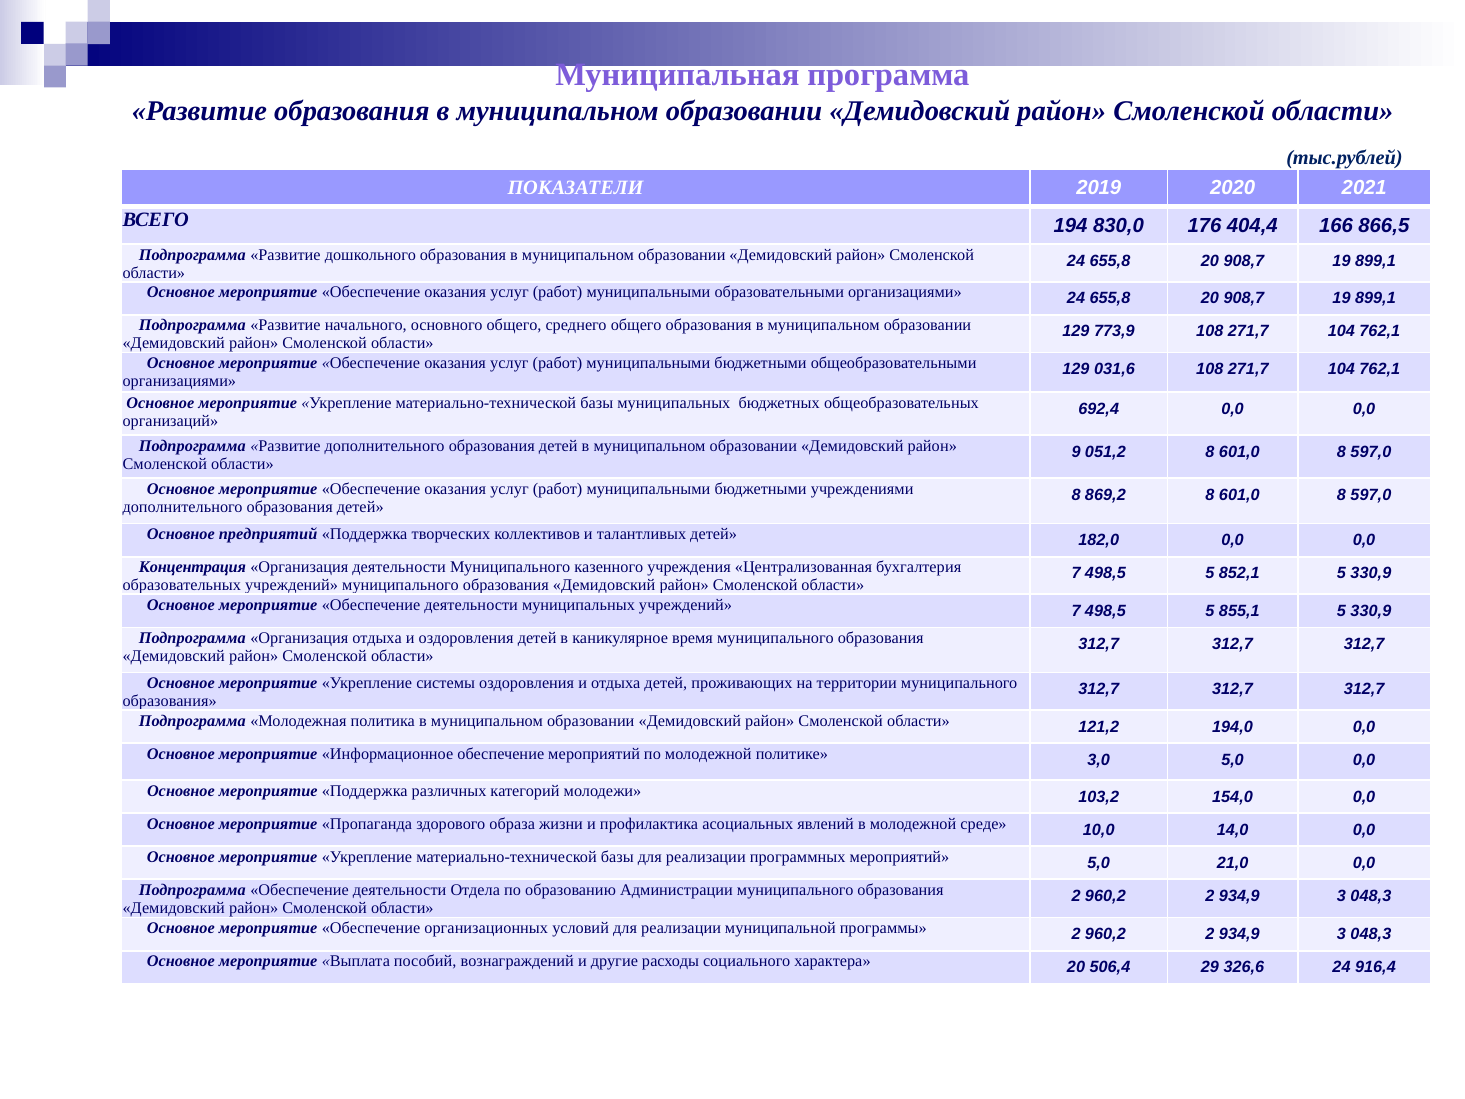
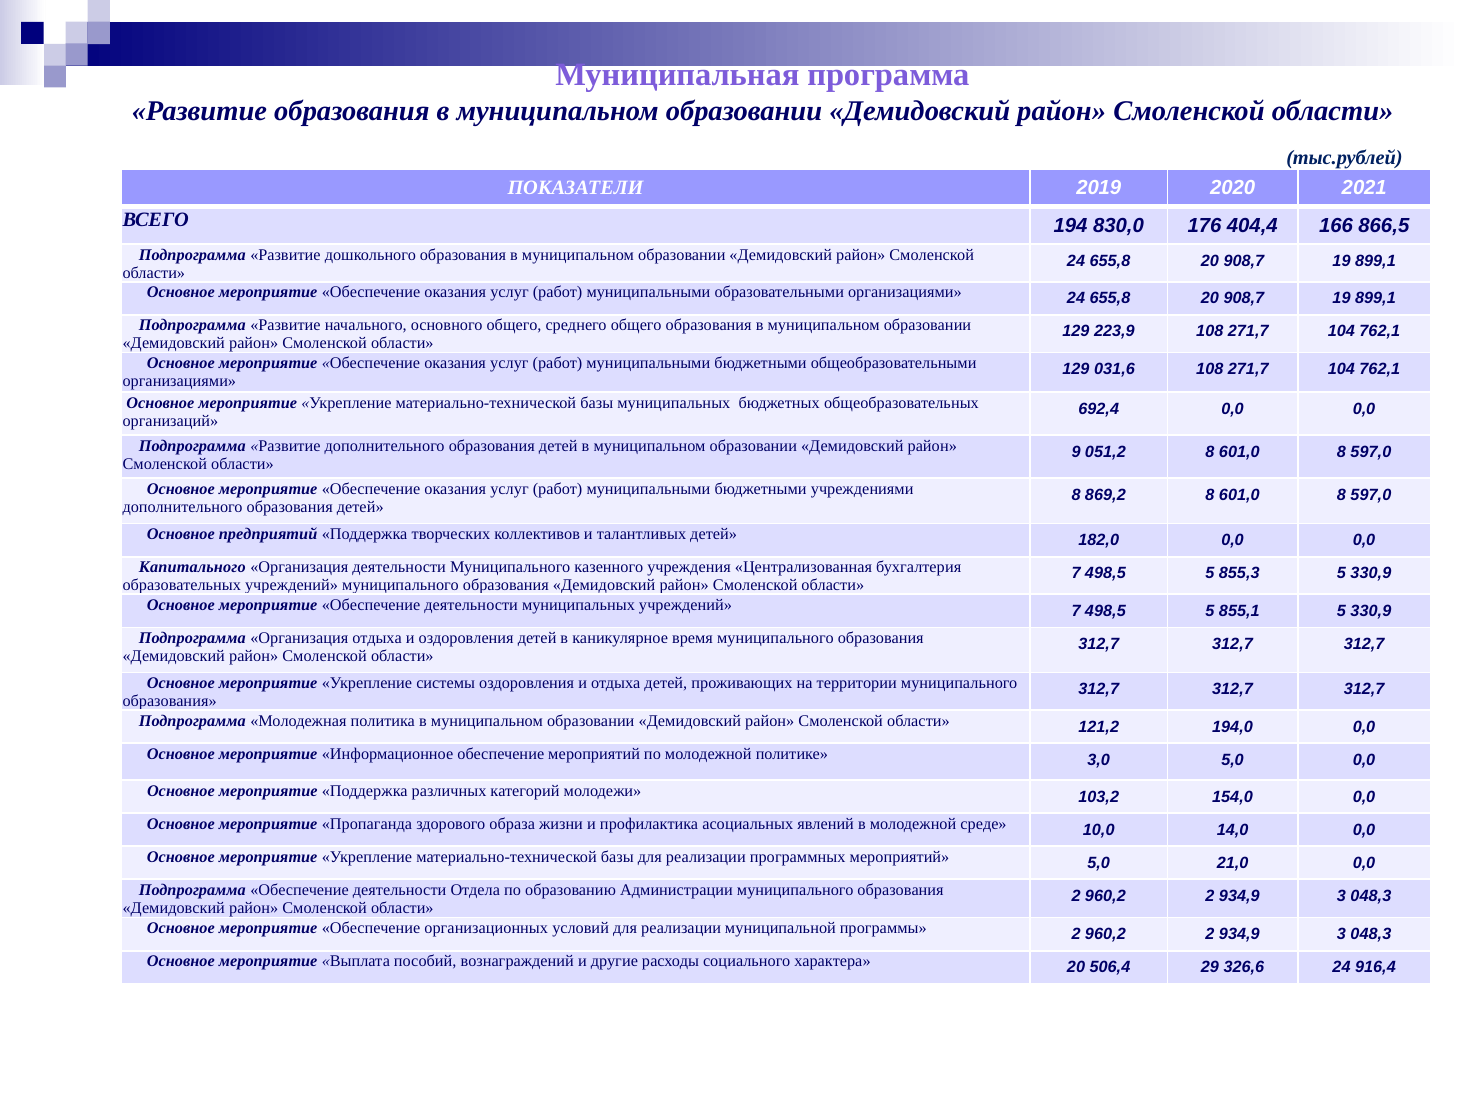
773,9: 773,9 -> 223,9 (1114, 331)
Концентрация: Концентрация -> Капитального (192, 567)
852,1: 852,1 -> 855,3 (1239, 573)
